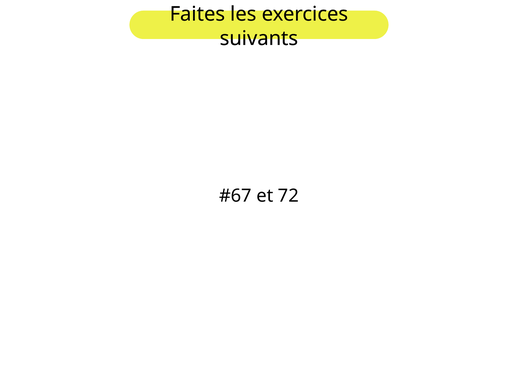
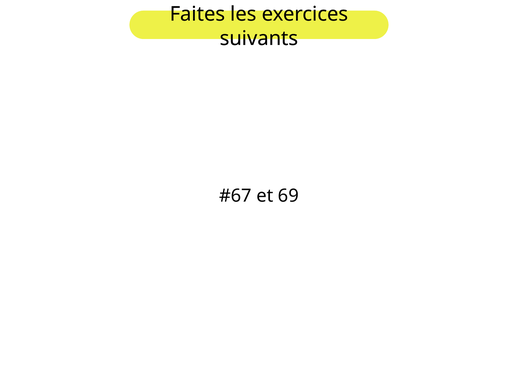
72: 72 -> 69 (288, 196)
